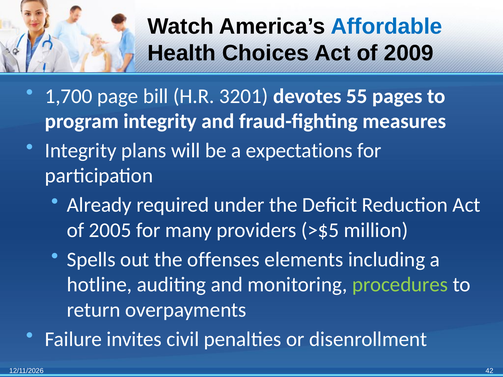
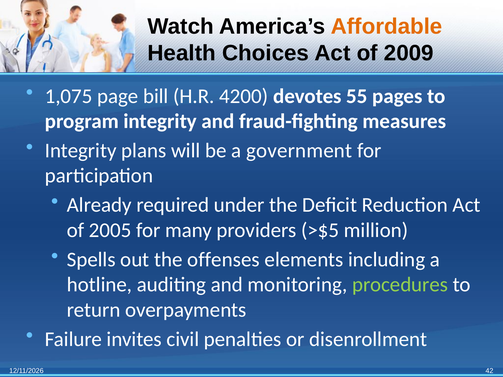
Affordable colour: blue -> orange (387, 26)
1,700: 1,700 -> 1,075 (69, 96)
3201: 3201 -> 4200 (244, 96)
expectations: expectations -> government (299, 151)
